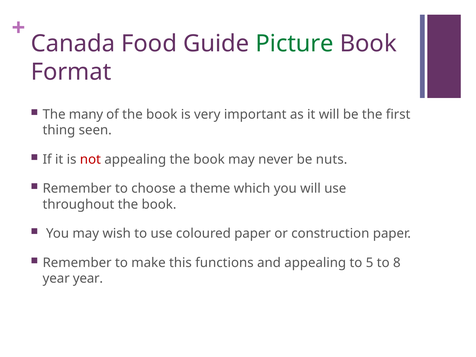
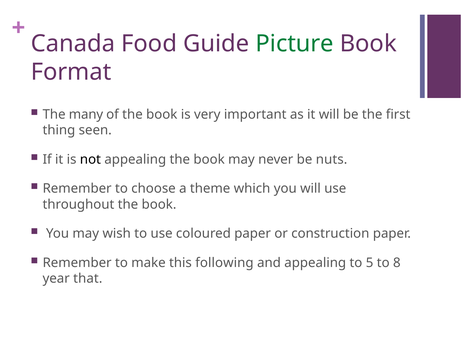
not colour: red -> black (90, 159)
functions: functions -> following (224, 263)
year year: year -> that (88, 279)
